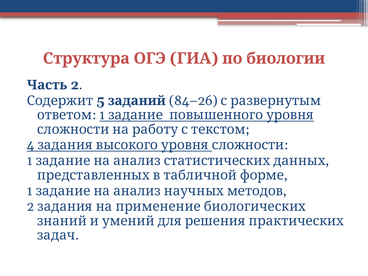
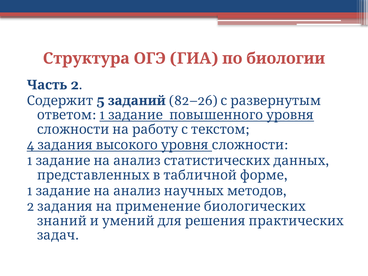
84–26: 84–26 -> 82–26 (193, 101)
